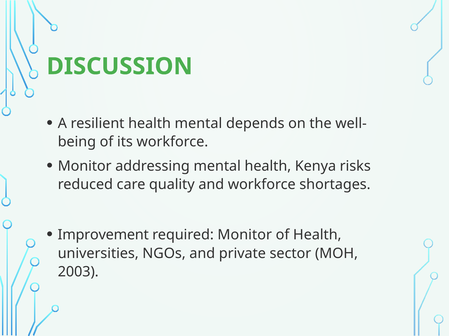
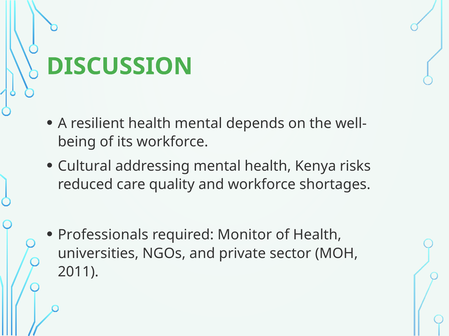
Monitor: Monitor -> Cultural (85, 166)
Improvement: Improvement -> Professionals (103, 235)
2003: 2003 -> 2011 (78, 272)
